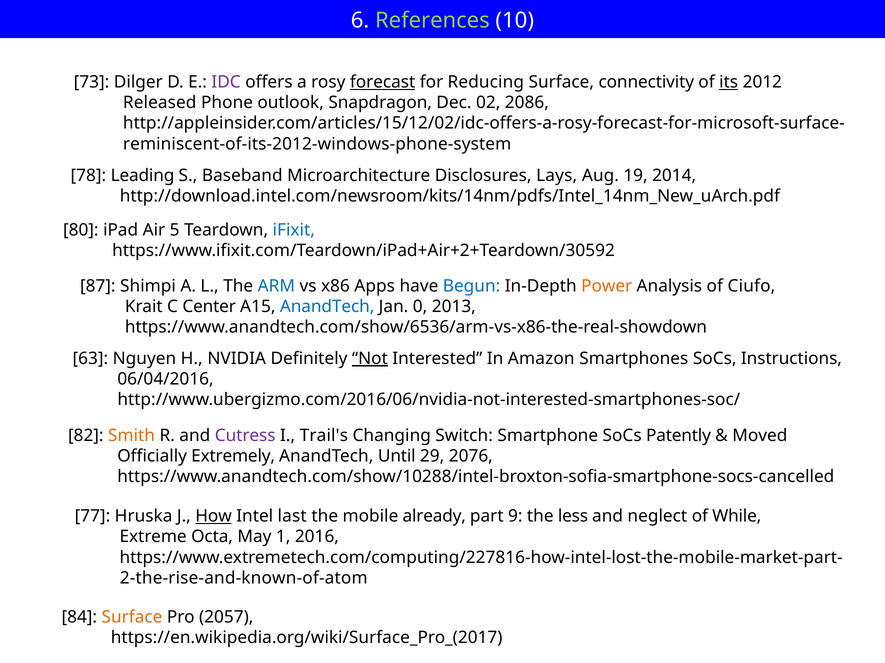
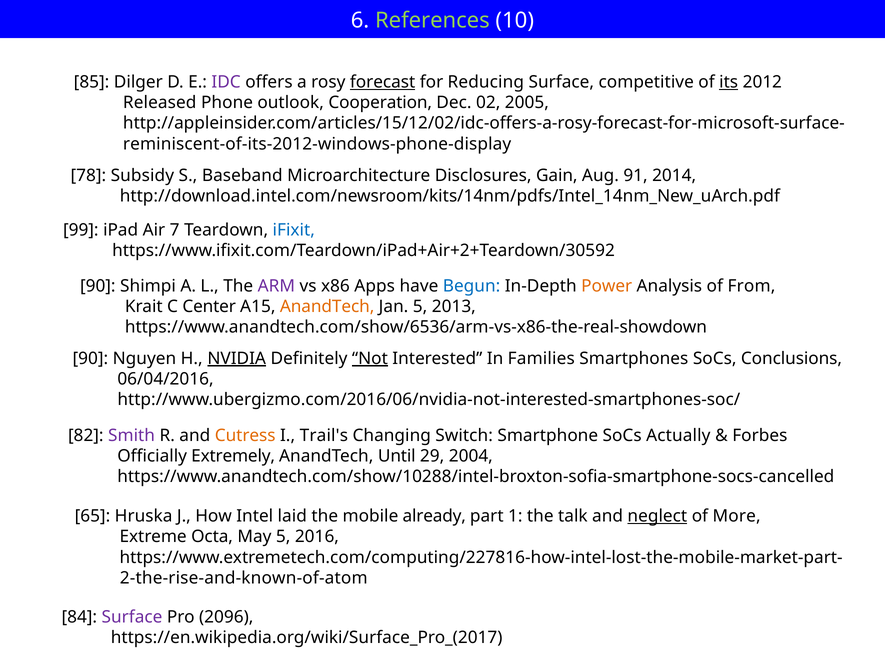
73: 73 -> 85 (92, 82)
connectivity: connectivity -> competitive (646, 82)
Snapdragon: Snapdragon -> Cooperation (380, 103)
2086: 2086 -> 2005 (527, 103)
reminiscent-of-its-2012-windows-phone-system: reminiscent-of-its-2012-windows-phone-system -> reminiscent-of-its-2012-windows-phone-display (317, 144)
Leading: Leading -> Subsidy (142, 176)
Lays: Lays -> Gain (557, 176)
19: 19 -> 91 (636, 176)
80: 80 -> 99 (81, 230)
5: 5 -> 7 (175, 230)
87: 87 -> 90 (98, 286)
ARM colour: blue -> purple (276, 286)
Ciufo: Ciufo -> From (751, 286)
AnandTech colour: blue -> orange (327, 307)
Jan 0: 0 -> 5 (420, 307)
63: 63 -> 90 (90, 359)
NVIDIA underline: none -> present (237, 359)
Amazon: Amazon -> Families (541, 359)
Instructions: Instructions -> Conclusions (791, 359)
Smith colour: orange -> purple (132, 436)
Cutress colour: purple -> orange (245, 436)
Patently: Patently -> Actually (678, 436)
Moved: Moved -> Forbes (760, 436)
2076: 2076 -> 2004 (471, 457)
77: 77 -> 65 (92, 517)
How underline: present -> none (214, 517)
last: last -> laid (292, 517)
9: 9 -> 1 (515, 517)
less: less -> talk (573, 517)
neglect underline: none -> present (657, 517)
While: While -> More (737, 517)
May 1: 1 -> 5 (283, 537)
Surface colour: orange -> purple (132, 618)
2057: 2057 -> 2096 (226, 618)
